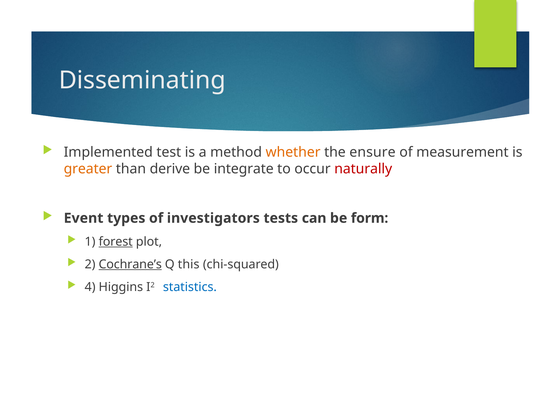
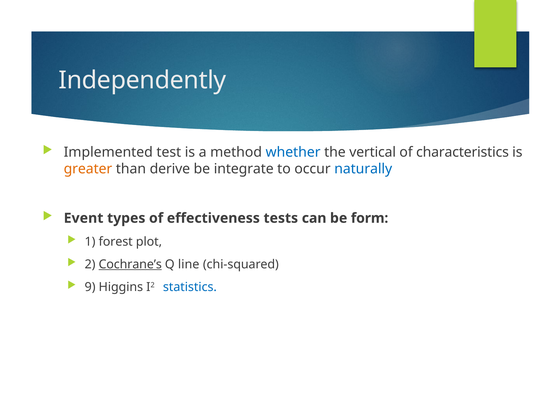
Disseminating: Disseminating -> Independently (142, 80)
whether colour: orange -> blue (293, 152)
ensure: ensure -> vertical (373, 152)
measurement: measurement -> characteristics (462, 152)
naturally colour: red -> blue (363, 169)
investigators: investigators -> effectiveness (213, 218)
forest underline: present -> none (116, 242)
this: this -> line (189, 264)
4: 4 -> 9 (90, 287)
